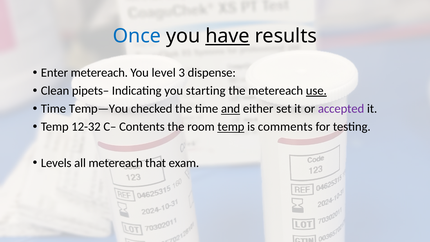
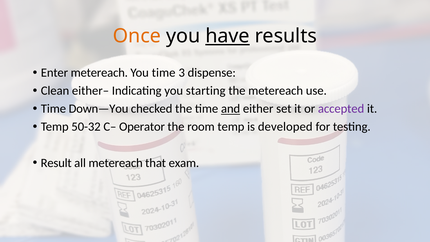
Once colour: blue -> orange (137, 36)
You level: level -> time (164, 73)
pipets–: pipets– -> either– (90, 91)
use underline: present -> none (316, 91)
Temp—You: Temp—You -> Down—You (99, 109)
12-32: 12-32 -> 50-32 (86, 127)
Contents: Contents -> Operator (142, 127)
temp underline: present -> none (231, 127)
comments: comments -> developed (285, 127)
Levels: Levels -> Result (56, 163)
